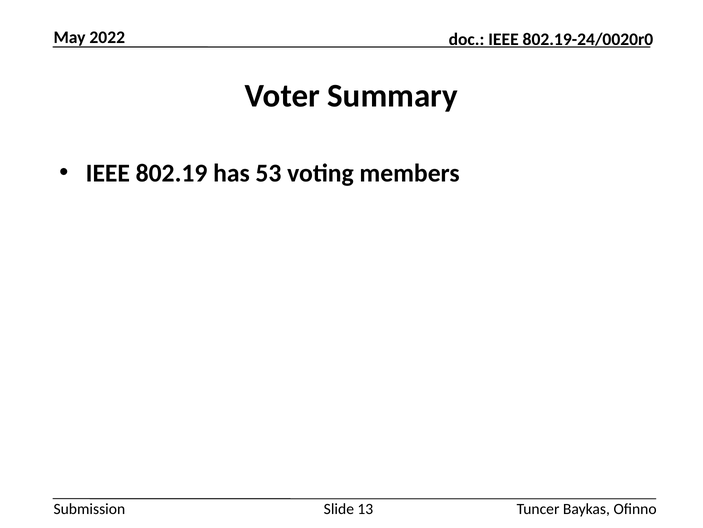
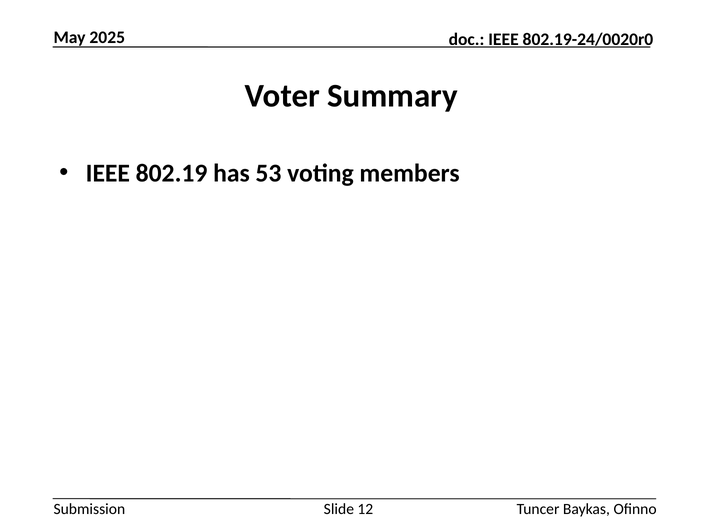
2022: 2022 -> 2025 (107, 37)
13: 13 -> 12 (365, 508)
